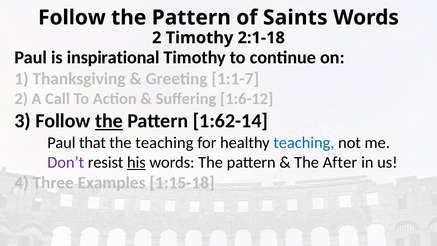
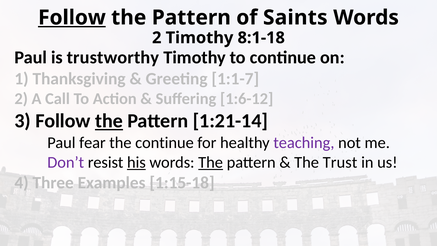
Follow underline: none -> present (72, 18)
2:1-18: 2:1-18 -> 8:1-18 (261, 38)
inspirational: inspirational -> trustworthy (113, 57)
1:62-14: 1:62-14 -> 1:21-14 (230, 121)
that: that -> fear (92, 143)
the teaching: teaching -> continue (164, 143)
teaching colour: blue -> purple (304, 143)
The underline: none -> present (211, 162)
After: After -> Trust (340, 162)
